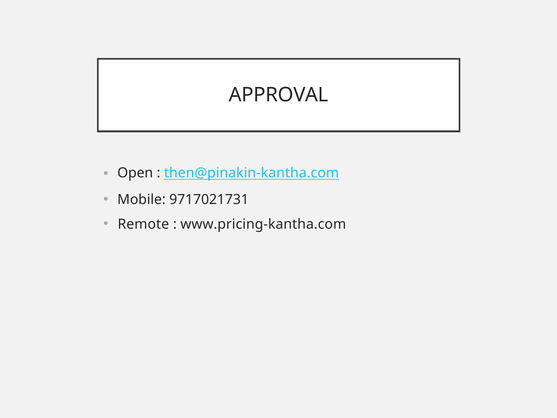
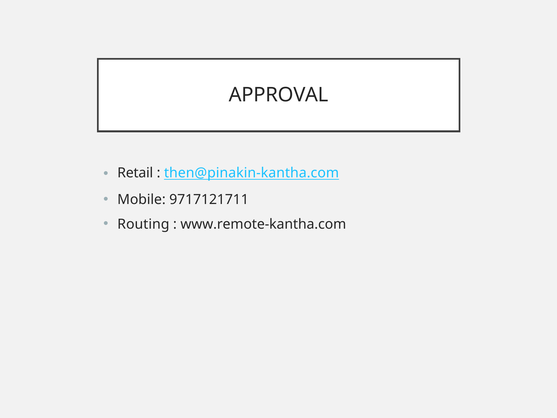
Open: Open -> Retail (135, 173)
9717021731: 9717021731 -> 9717121711 (209, 199)
Remote: Remote -> Routing (143, 224)
www.pricing-kantha.com: www.pricing-kantha.com -> www.remote-kantha.com (263, 224)
